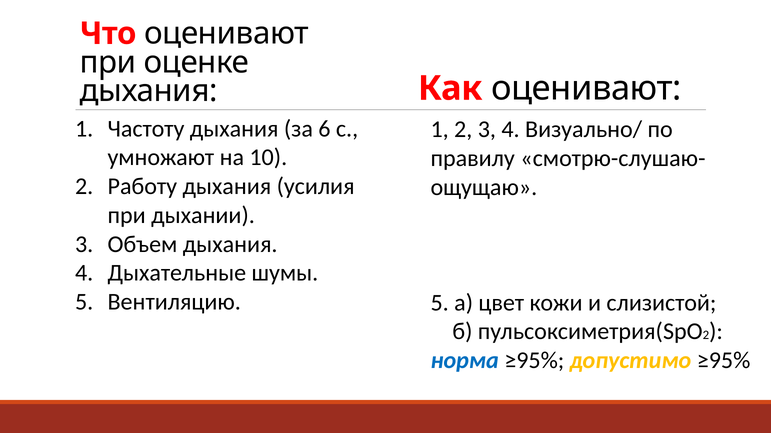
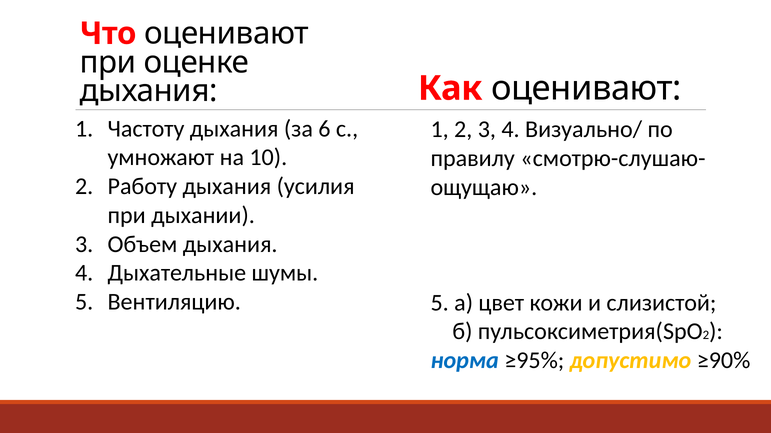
допустимо ≥95%: ≥95% -> ≥90% (724, 361)
